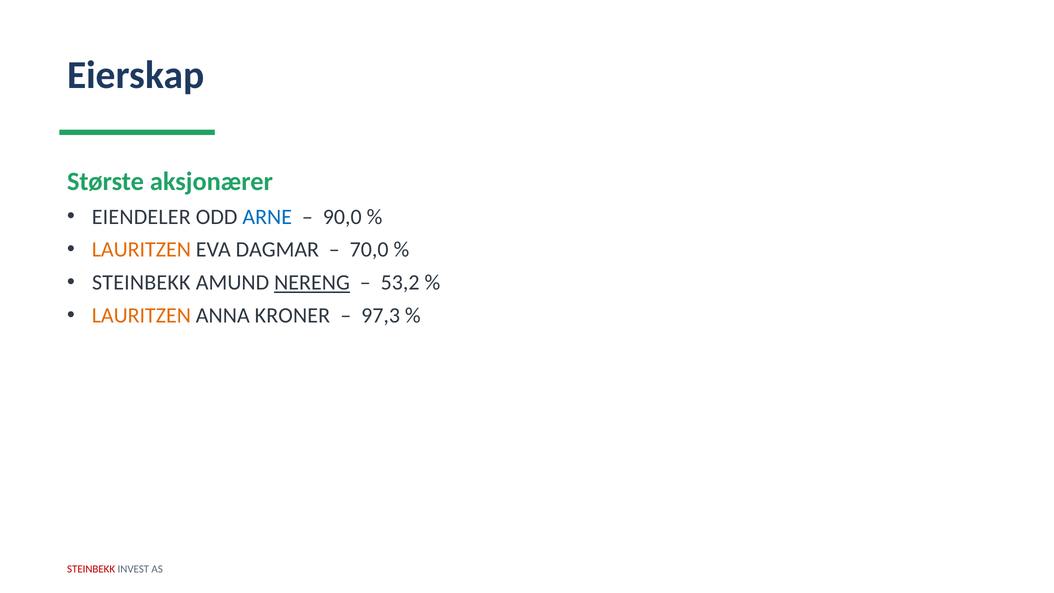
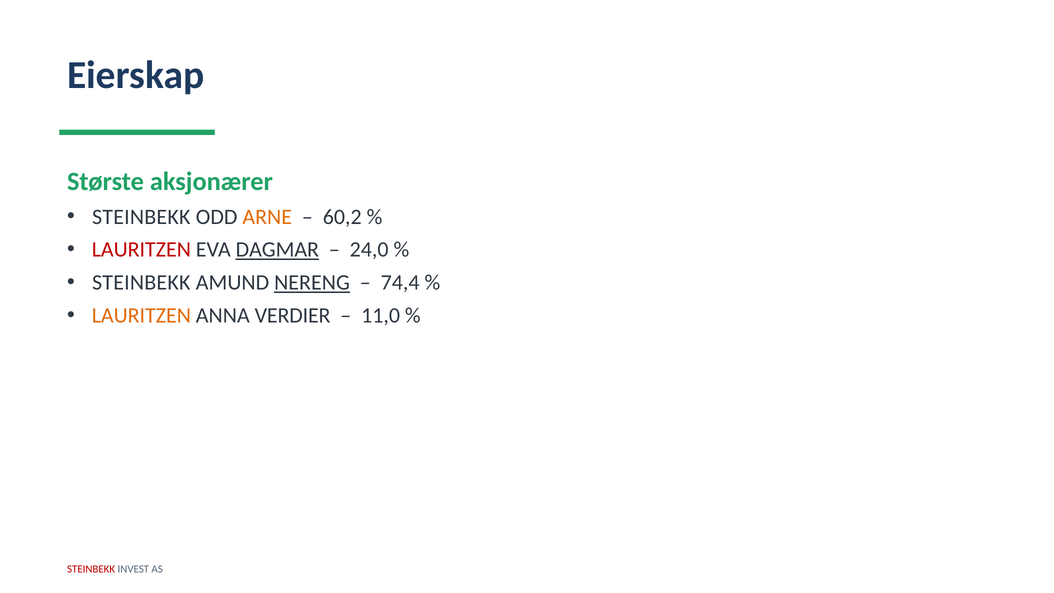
EIENDELER: EIENDELER -> STEINBEKK (141, 217)
ARNE colour: blue -> orange (267, 217)
90,0: 90,0 -> 60,2 (342, 217)
LAURITZEN colour: orange -> red (141, 250)
DAGMAR underline: none -> present (277, 250)
70,0: 70,0 -> 24,0 (369, 250)
53,2: 53,2 -> 74,4 (400, 283)
KRONER: KRONER -> VERDIER (293, 316)
97,3: 97,3 -> 11,0 (381, 316)
